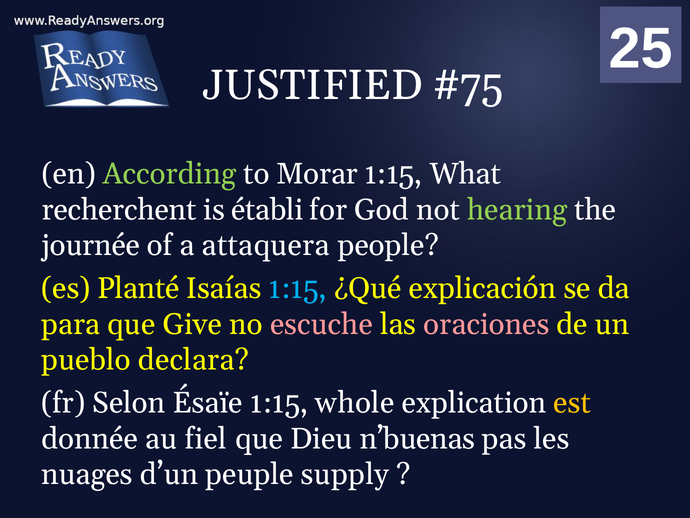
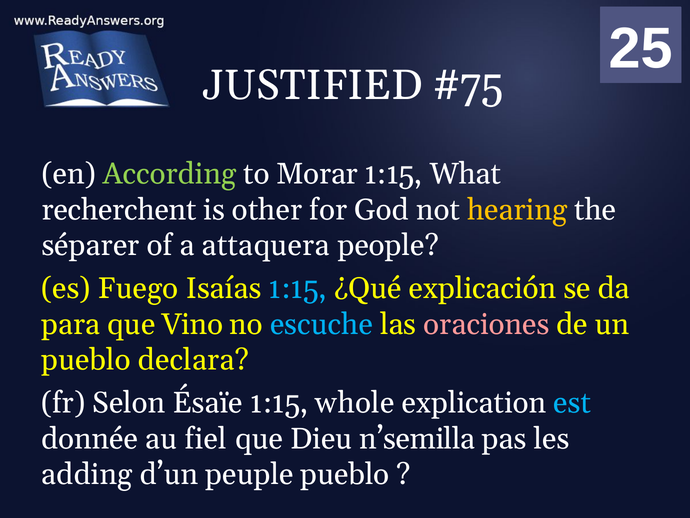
établi: établi -> other (267, 210)
hearing colour: light green -> yellow (517, 210)
journée: journée -> séparer (91, 245)
Planté: Planté -> Fuego (138, 288)
Give: Give -> Vino (193, 324)
escuche colour: pink -> light blue (321, 324)
est colour: yellow -> light blue (572, 403)
n’buenas: n’buenas -> n’semilla (417, 438)
nuages: nuages -> adding (87, 474)
peuple supply: supply -> pueblo (345, 474)
